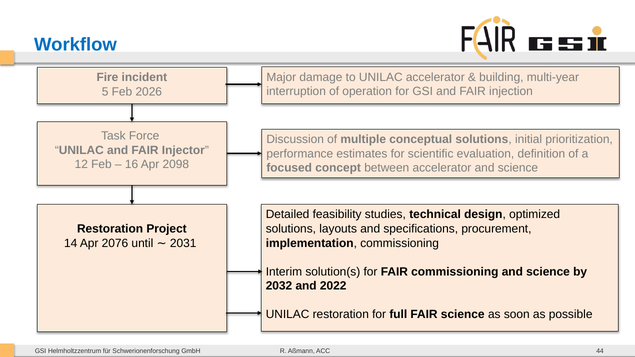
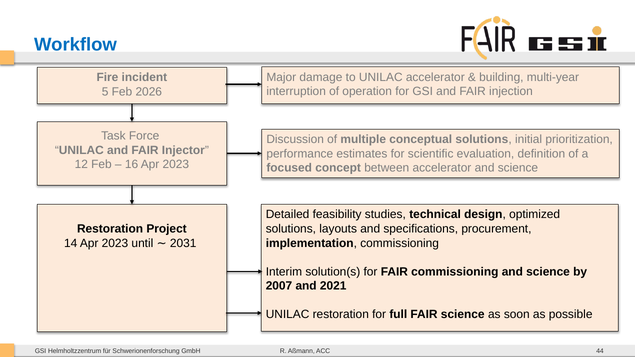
16 Apr 2098: 2098 -> 2023 (176, 164)
14 Apr 2076: 2076 -> 2023 (115, 243)
2032: 2032 -> 2007 (279, 286)
2022: 2022 -> 2021 (333, 286)
